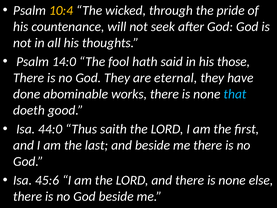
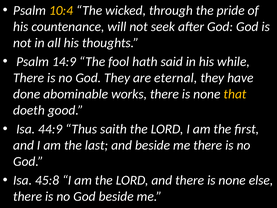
14:0: 14:0 -> 14:9 (64, 62)
those: those -> while (234, 62)
that colour: light blue -> yellow (235, 94)
44:0: 44:0 -> 44:9 (50, 129)
45:6: 45:6 -> 45:8 (47, 180)
